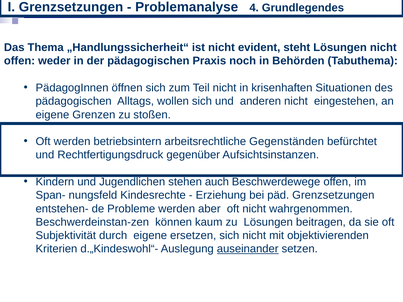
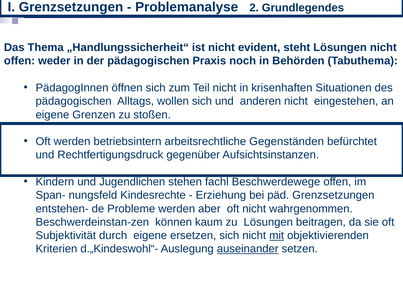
4: 4 -> 2 (254, 8)
auch: auch -> fachl (217, 182)
mit underline: none -> present (277, 236)
